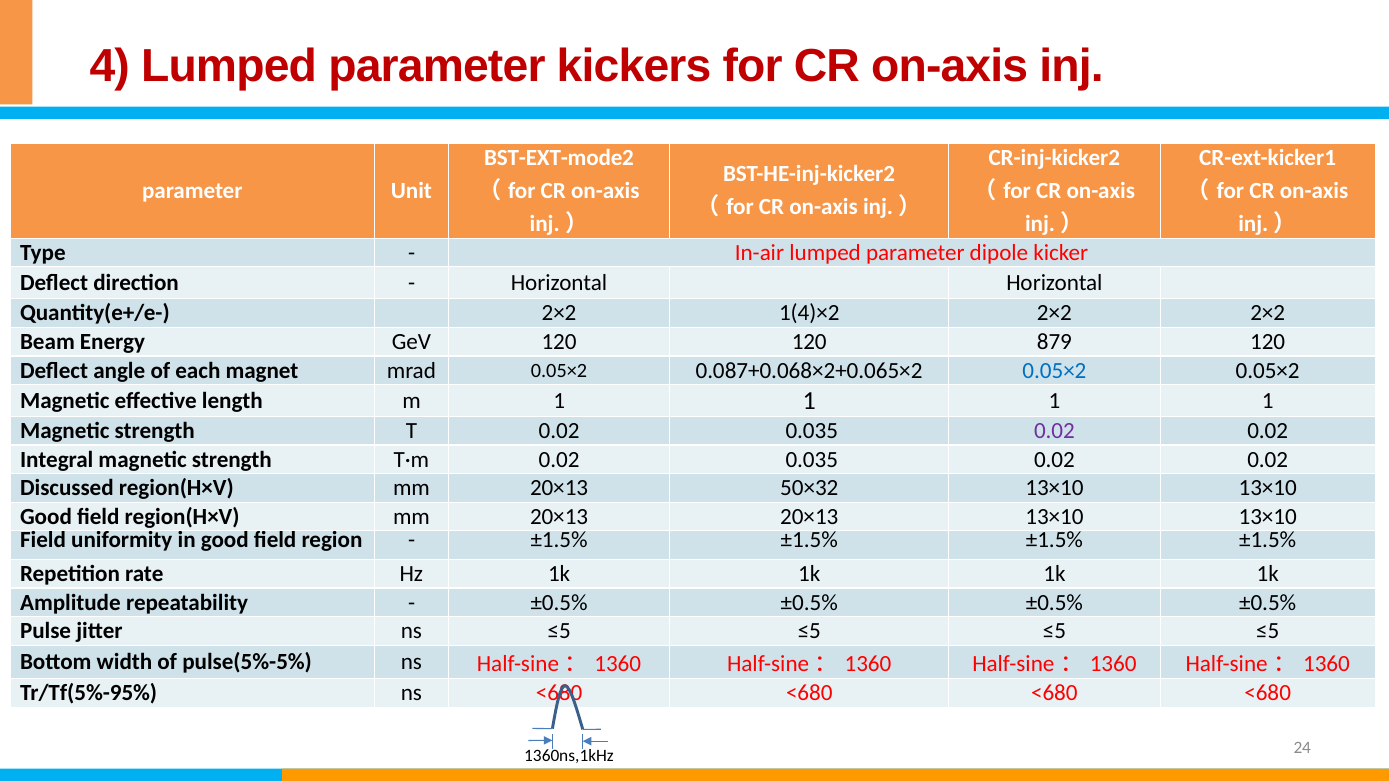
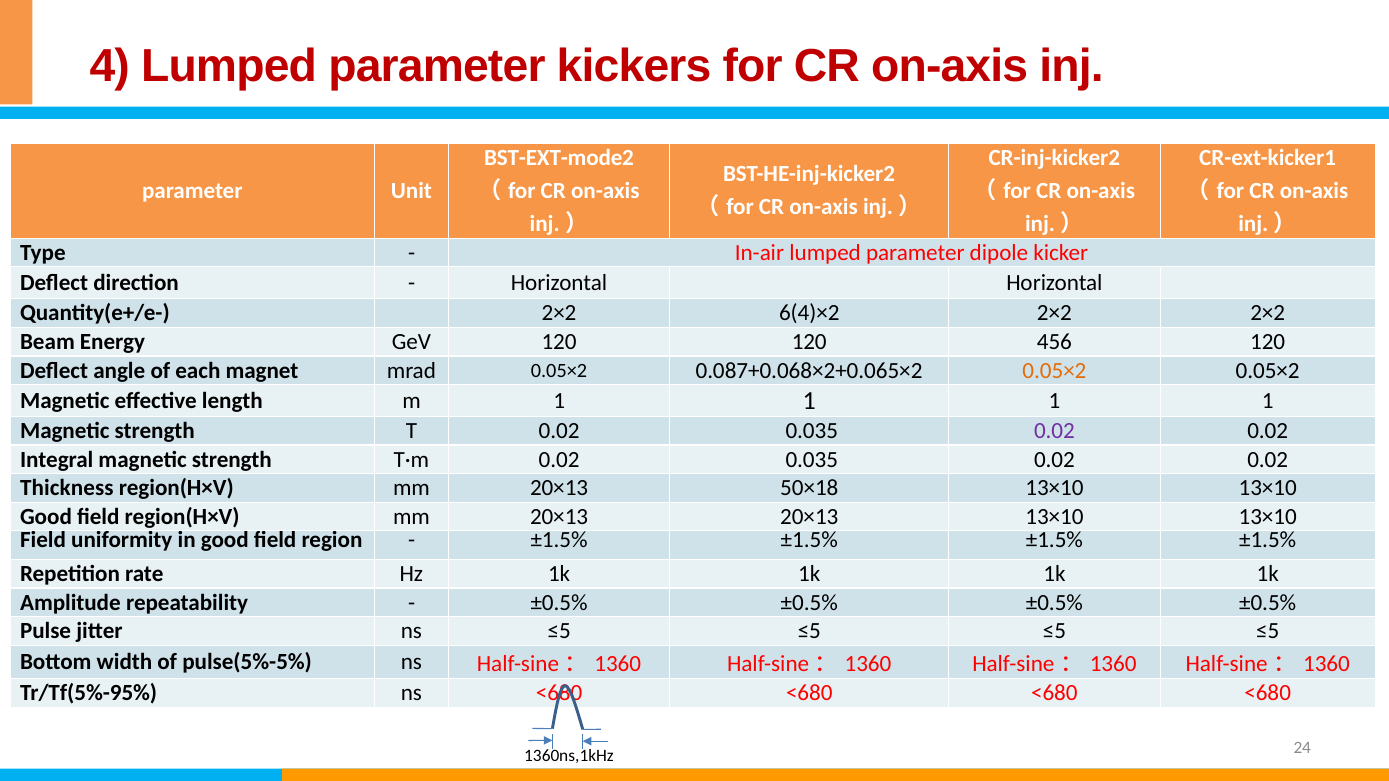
1(4)×2: 1(4)×2 -> 6(4)×2 (809, 313)
879: 879 -> 456 (1054, 342)
0.05×2 colour: blue -> orange (1054, 371)
Discussed: Discussed -> Thickness (67, 488)
50×32: 50×32 -> 50×18 (809, 488)
